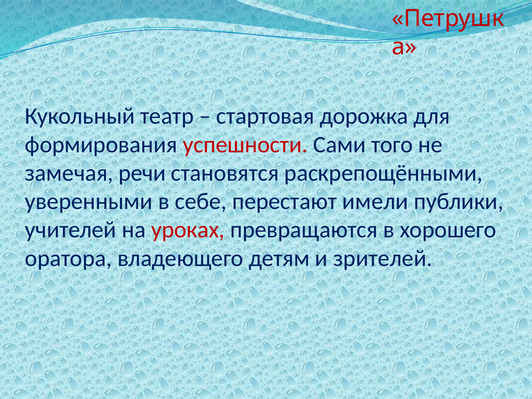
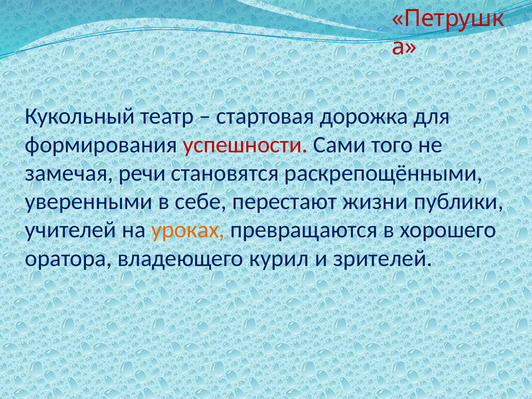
имели: имели -> жизни (375, 201)
уроках colour: red -> orange (188, 230)
детям: детям -> курил (279, 258)
